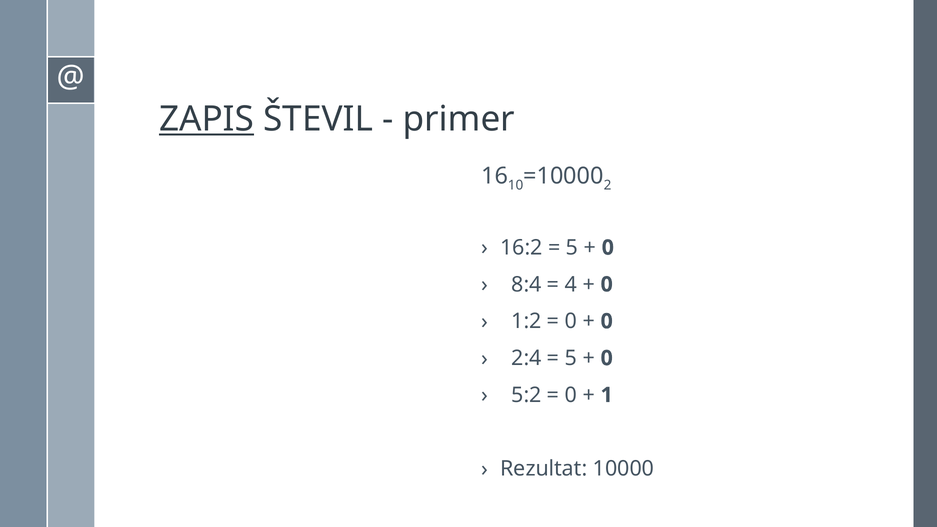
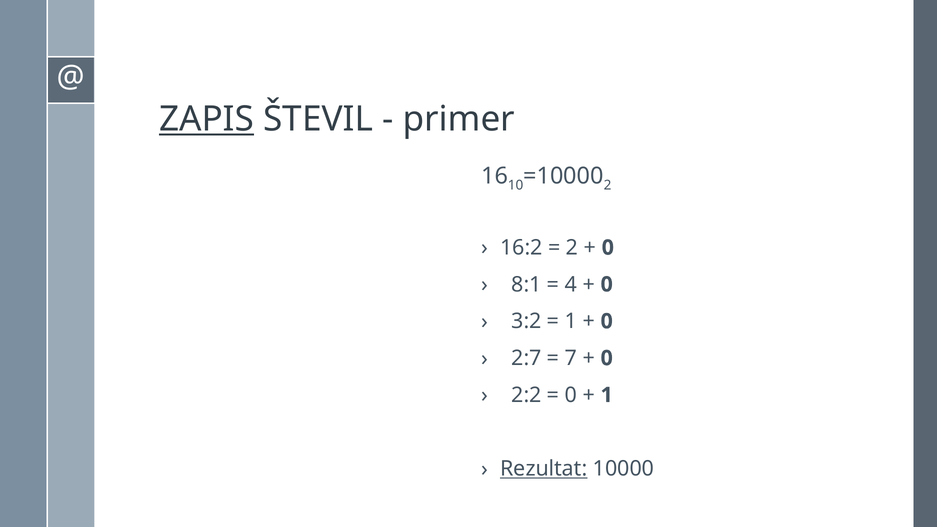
5: 5 -> 2 (572, 248)
8:4: 8:4 -> 8:1 (526, 285)
1:2: 1:2 -> 3:2 (526, 321)
0: 0 -> 1 (571, 321)
2:4: 2:4 -> 2:7 (526, 358)
5: 5 -> 7 (571, 358)
5:2: 5:2 -> 2:2 (526, 395)
Rezultat underline: none -> present (544, 469)
